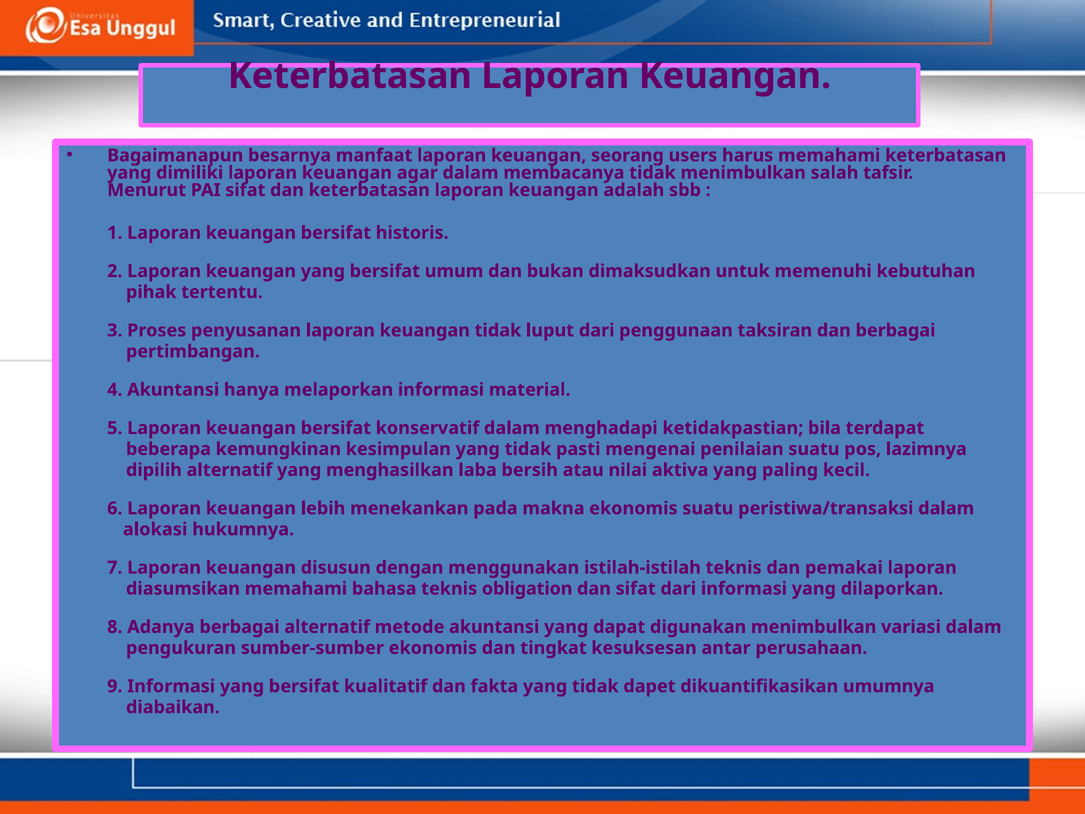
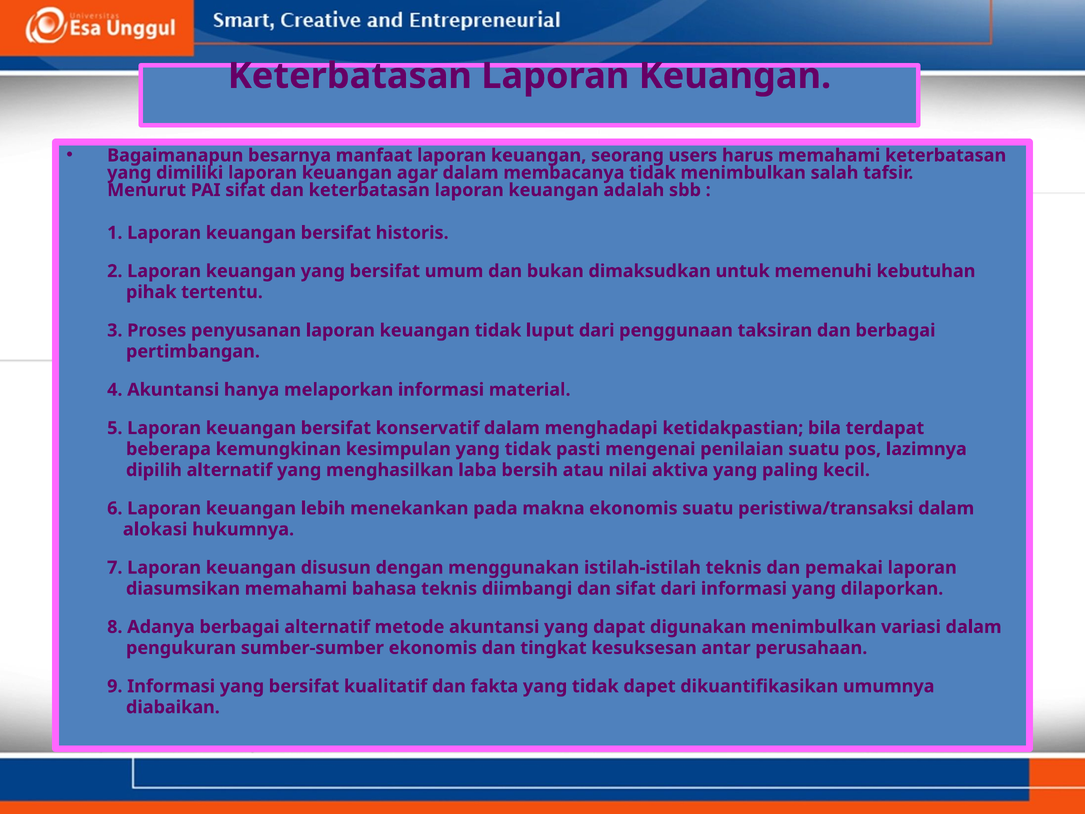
obligation: obligation -> diimbangi (527, 588)
